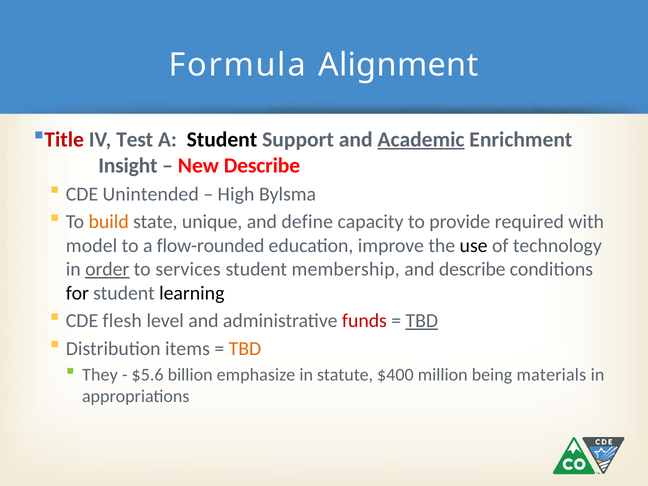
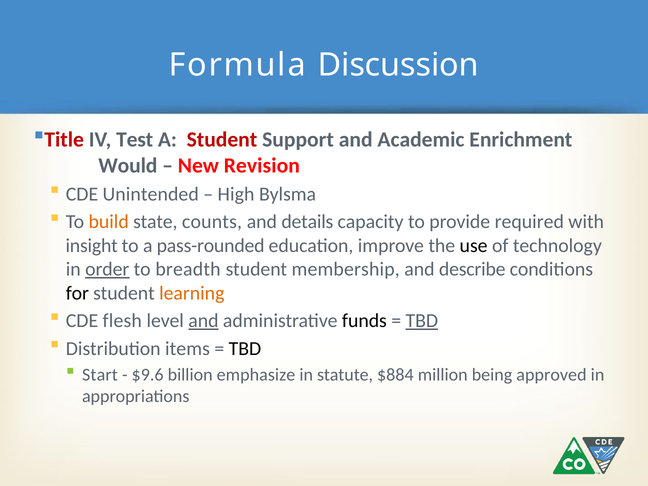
Alignment: Alignment -> Discussion (398, 65)
Student colour: black -> red (222, 140)
Academic underline: present -> none (421, 140)
Insight: Insight -> Would (128, 165)
New Describe: Describe -> Revision (262, 165)
unique: unique -> counts (212, 222)
define: define -> details (307, 222)
model: model -> insight (92, 246)
flow-rounded: flow-rounded -> pass-rounded (211, 246)
services: services -> breadth (188, 269)
learning colour: black -> orange (192, 293)
and underline: none -> present (203, 321)
funds colour: red -> black (364, 321)
TBD colour: orange -> black (245, 348)
They: They -> Start (100, 375)
$5.6: $5.6 -> $9.6 (148, 375)
$400: $400 -> $884 (395, 375)
materials: materials -> approved (551, 375)
